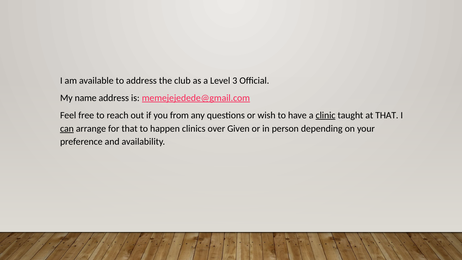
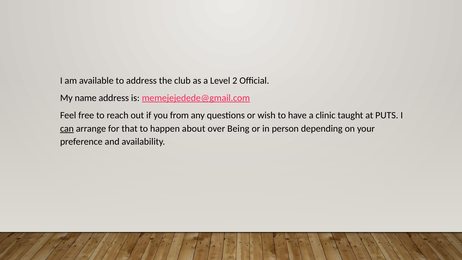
3: 3 -> 2 (235, 81)
clinic underline: present -> none (326, 115)
at THAT: THAT -> PUTS (387, 115)
clinics: clinics -> about (194, 128)
Given: Given -> Being (238, 128)
